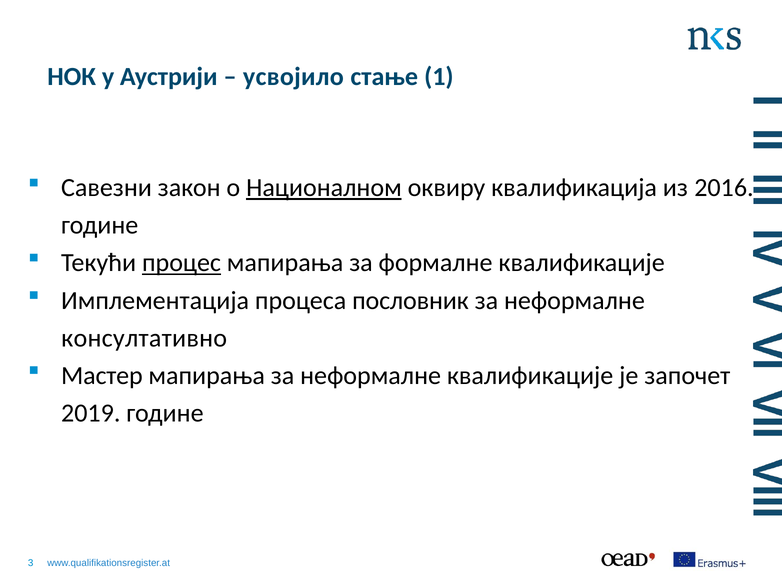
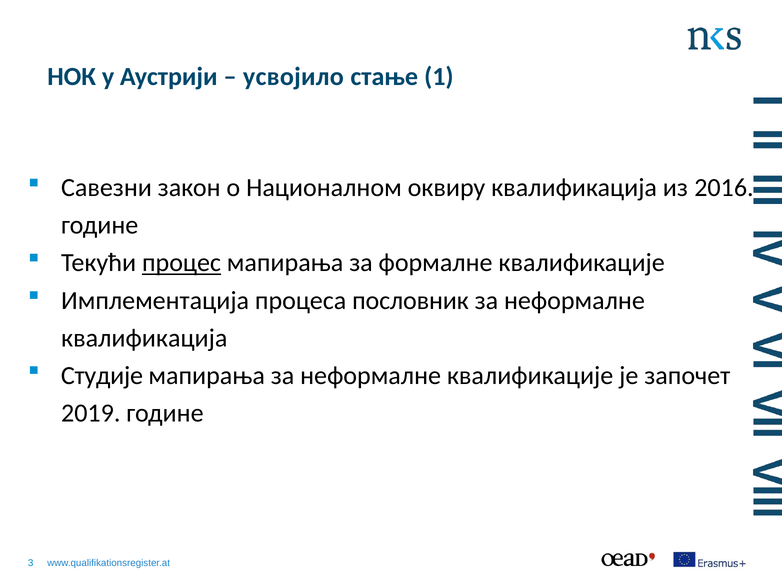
Националном underline: present -> none (324, 188)
консултативно: консултативно -> квалификација (144, 338)
Мастер: Мастер -> Студије (102, 375)
